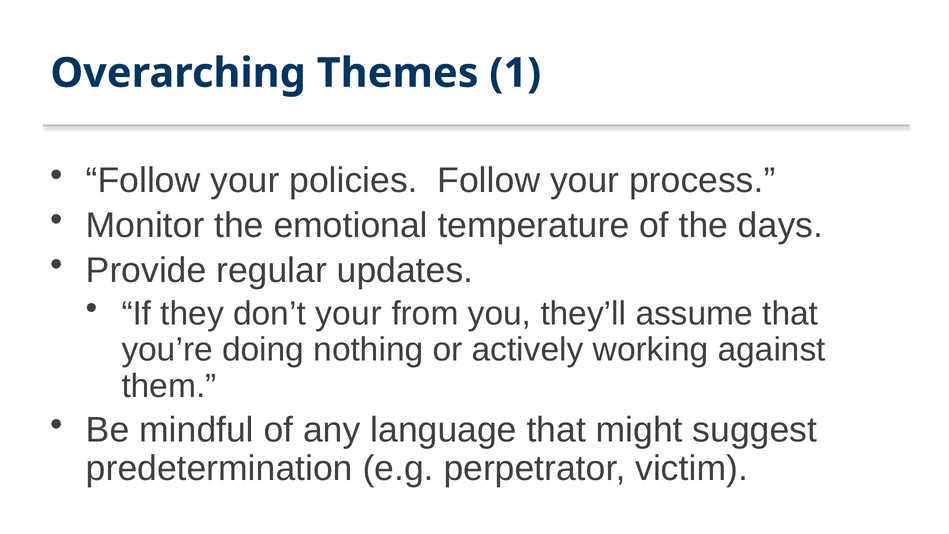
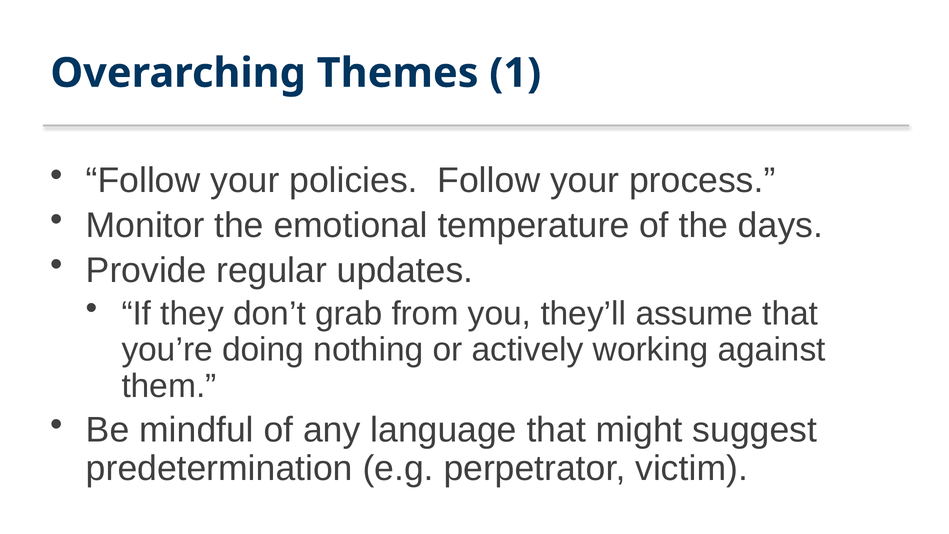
don’t your: your -> grab (349, 313)
